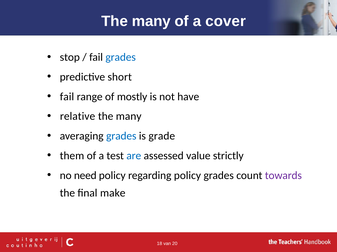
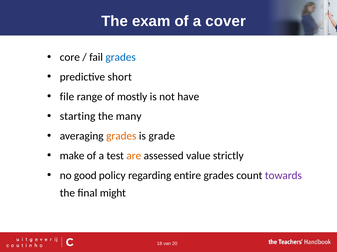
many: many -> exam (151, 21)
stop: stop -> core (70, 57)
fail: fail -> file (67, 97)
relative: relative -> starting (78, 117)
grades colour: blue -> orange (121, 136)
them: them -> make (72, 156)
are colour: blue -> orange (134, 156)
need: need -> good (85, 176)
regarding policy: policy -> entire (187, 176)
make: make -> might (113, 193)
